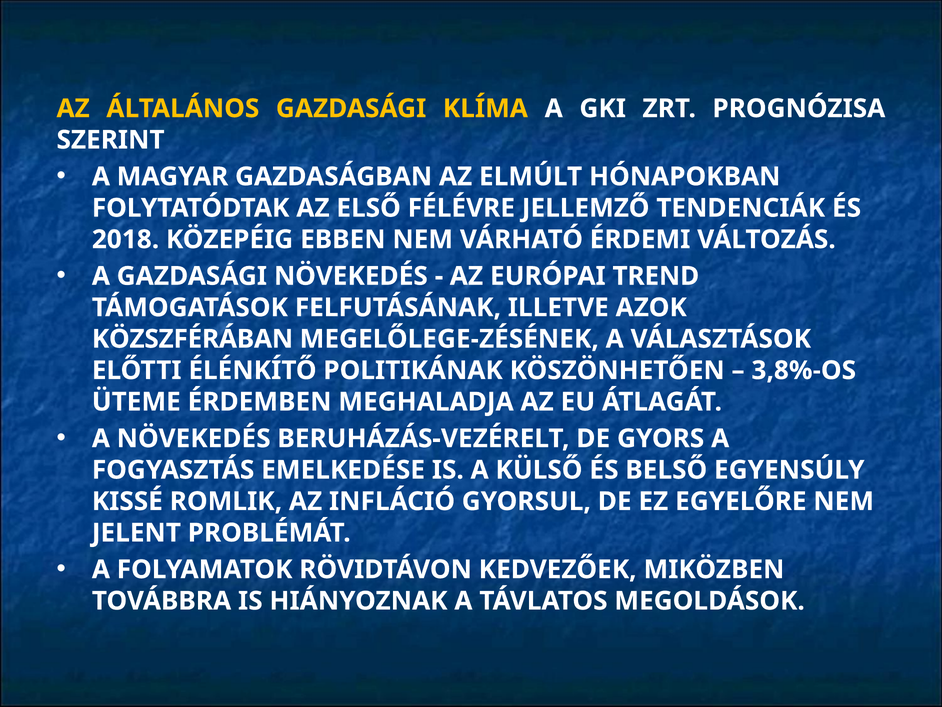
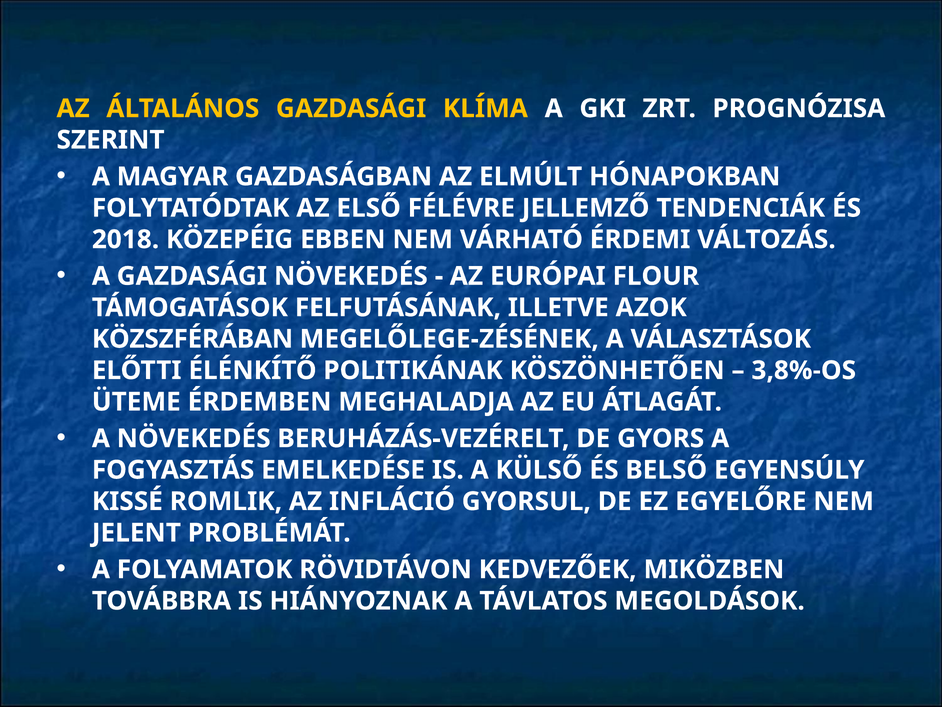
TREND: TREND -> FLOUR (656, 276)
